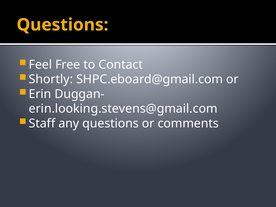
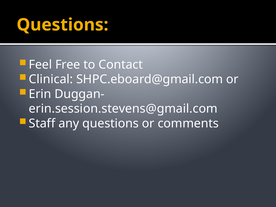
Shortly: Shortly -> Clinical (51, 79)
erin.looking.stevens@gmail.com: erin.looking.stevens@gmail.com -> erin.session.stevens@gmail.com (123, 109)
